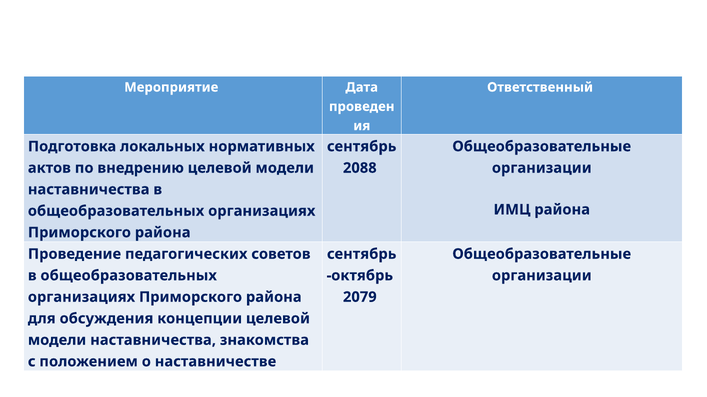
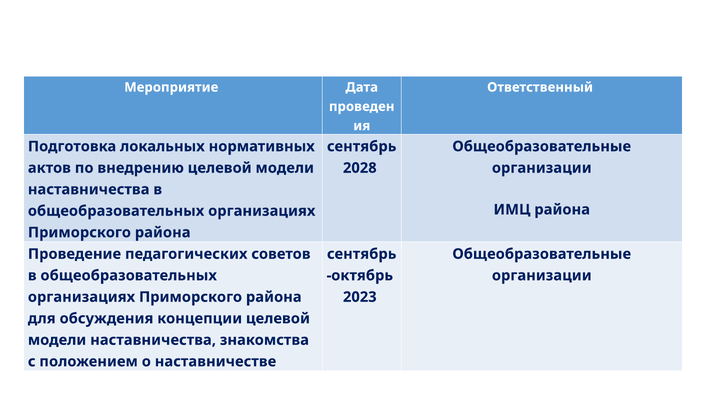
2088: 2088 -> 2028 (360, 168)
2079: 2079 -> 2023 (360, 298)
